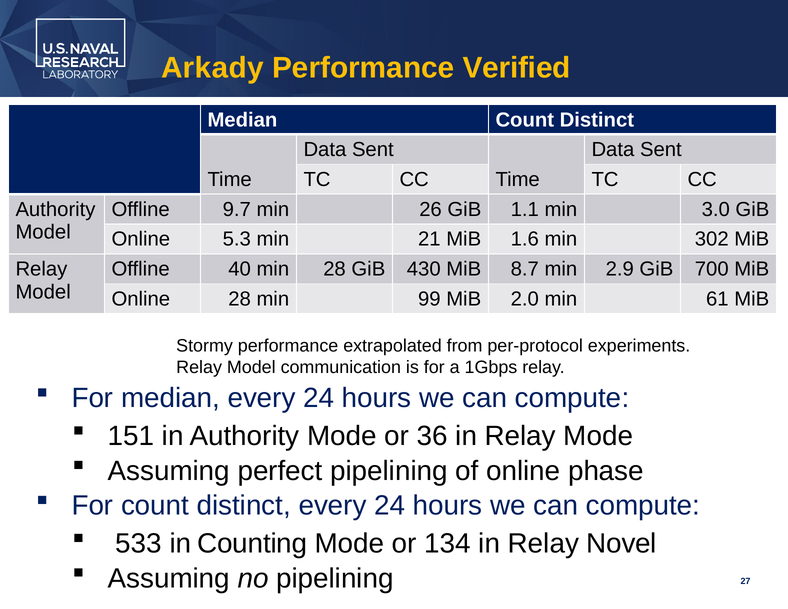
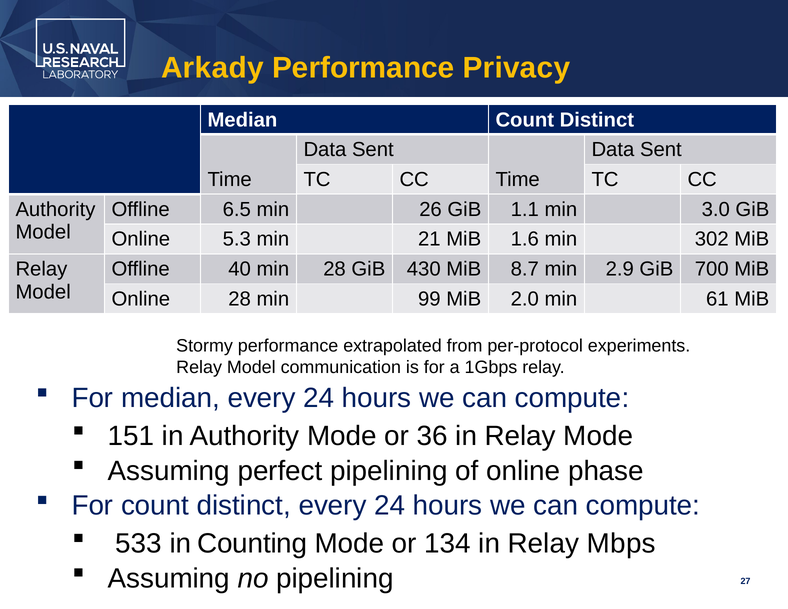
Verified: Verified -> Privacy (516, 68)
9.7: 9.7 -> 6.5 (237, 209)
Novel: Novel -> Mbps (621, 543)
